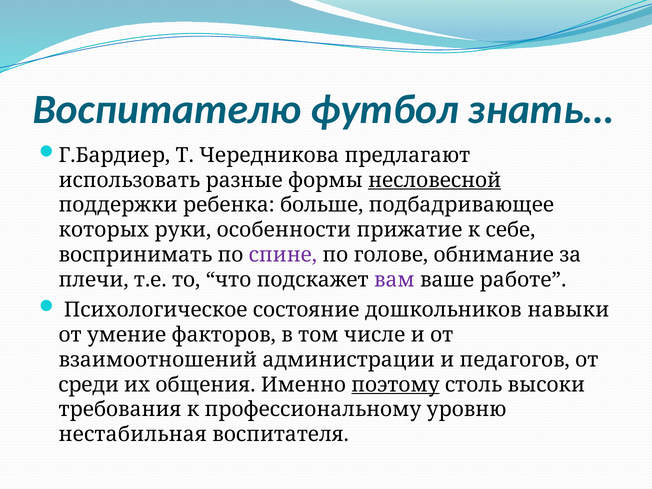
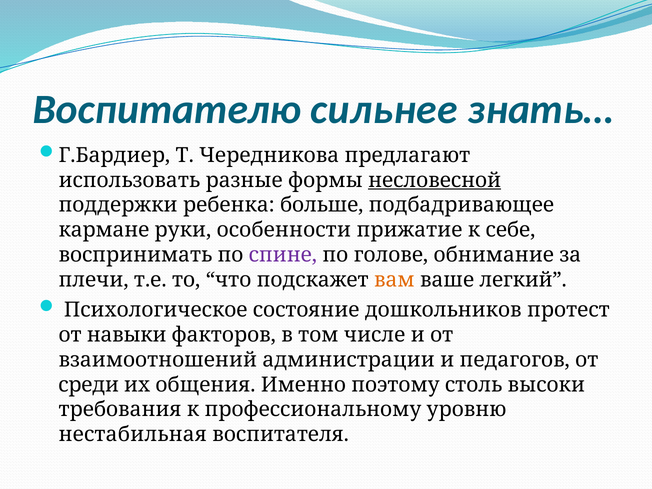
футбол: футбол -> сильнее (384, 110)
которых: которых -> кармане (104, 230)
вам colour: purple -> orange (394, 280)
работе: работе -> легкий (523, 280)
навыки: навыки -> протест (568, 310)
умение: умение -> навыки (127, 335)
поэтому underline: present -> none (395, 385)
